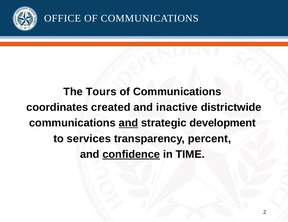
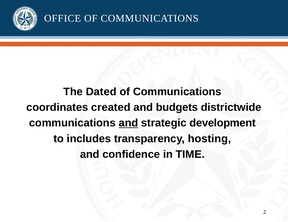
Tours: Tours -> Dated (101, 92)
inactive: inactive -> budgets (177, 108)
services: services -> includes (89, 139)
percent: percent -> hosting (209, 139)
confidence underline: present -> none (131, 155)
